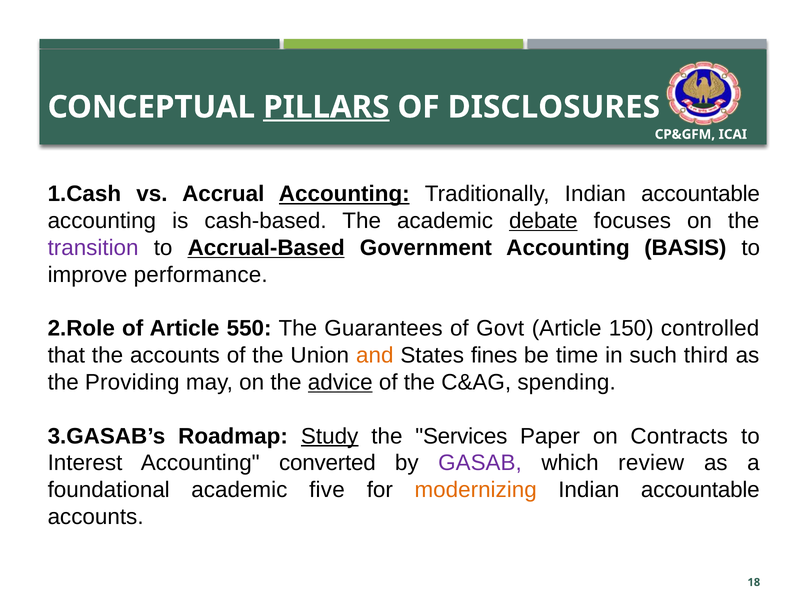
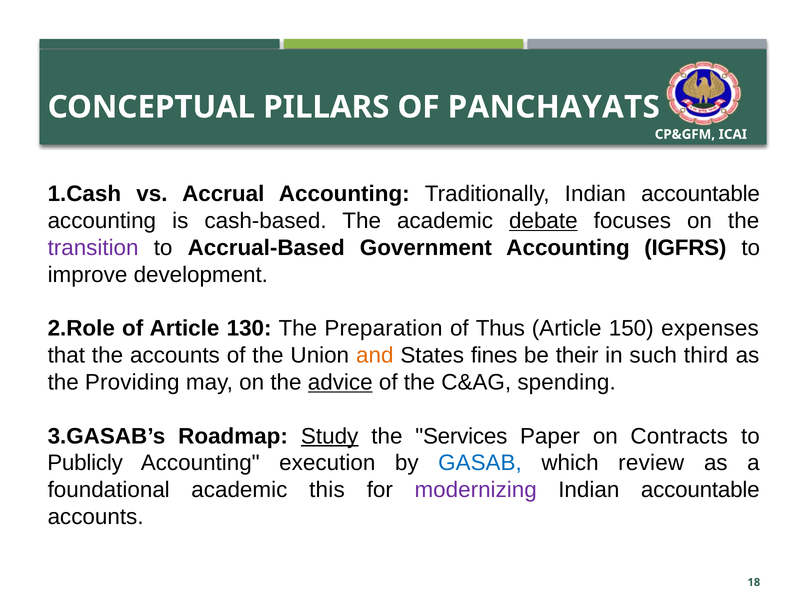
PILLARS underline: present -> none (326, 107)
DISCLOSURES: DISCLOSURES -> PANCHAYATS (554, 107)
Accounting underline: present -> none (344, 194)
Accrual-Based underline: present -> none (266, 248)
BASIS: BASIS -> IGFRS (685, 248)
performance: performance -> development (201, 275)
550: 550 -> 130 (249, 329)
Guarantees: Guarantees -> Preparation (383, 329)
Govt: Govt -> Thus (500, 329)
controlled: controlled -> expenses (710, 329)
time: time -> their (577, 356)
Interest: Interest -> Publicly (85, 463)
converted: converted -> execution (327, 463)
GASAB colour: purple -> blue (480, 463)
five: five -> this (327, 490)
modernizing colour: orange -> purple (476, 490)
